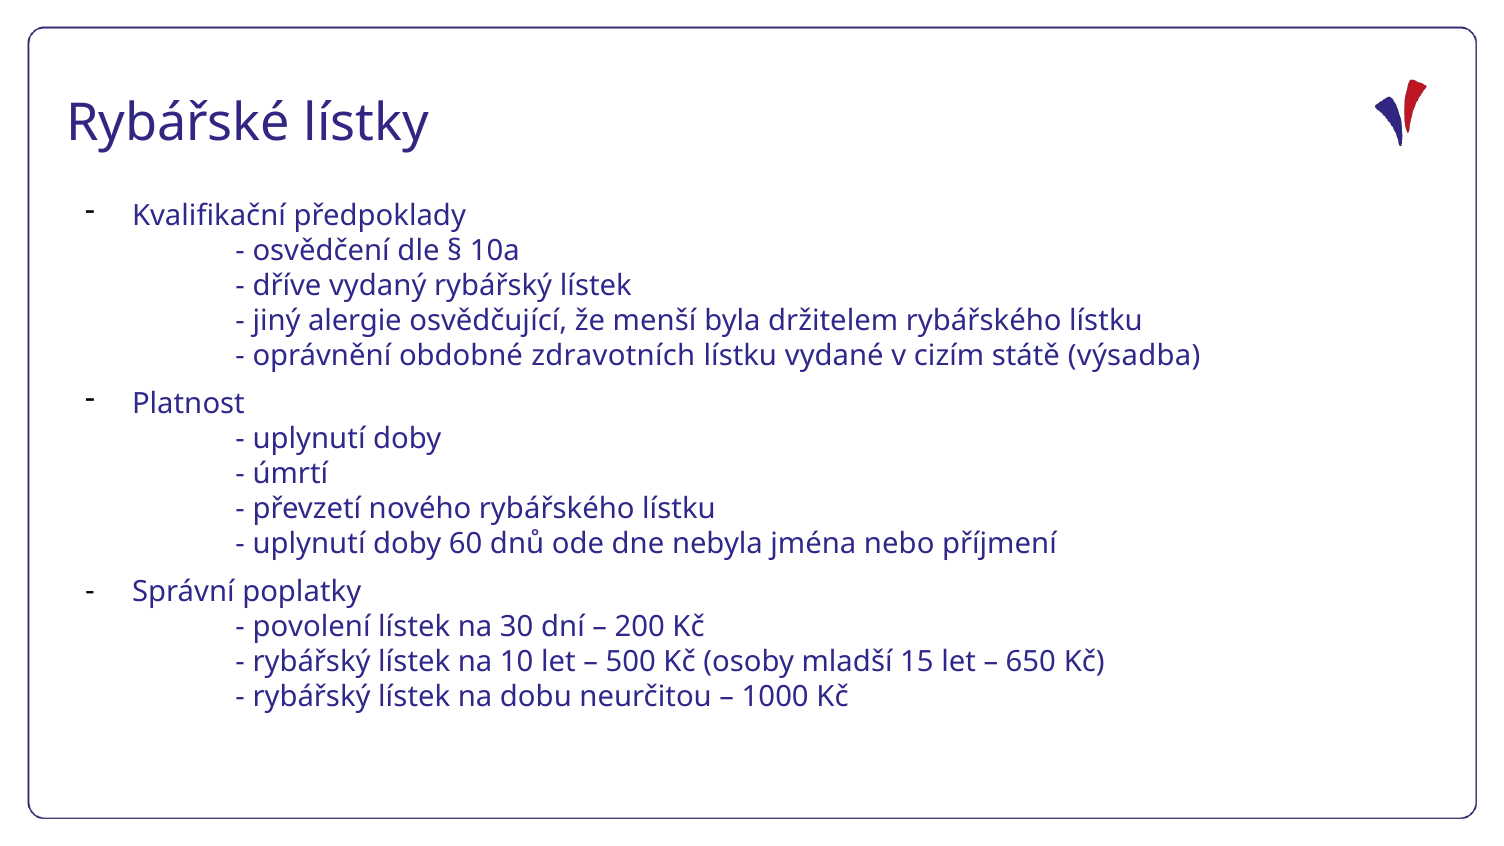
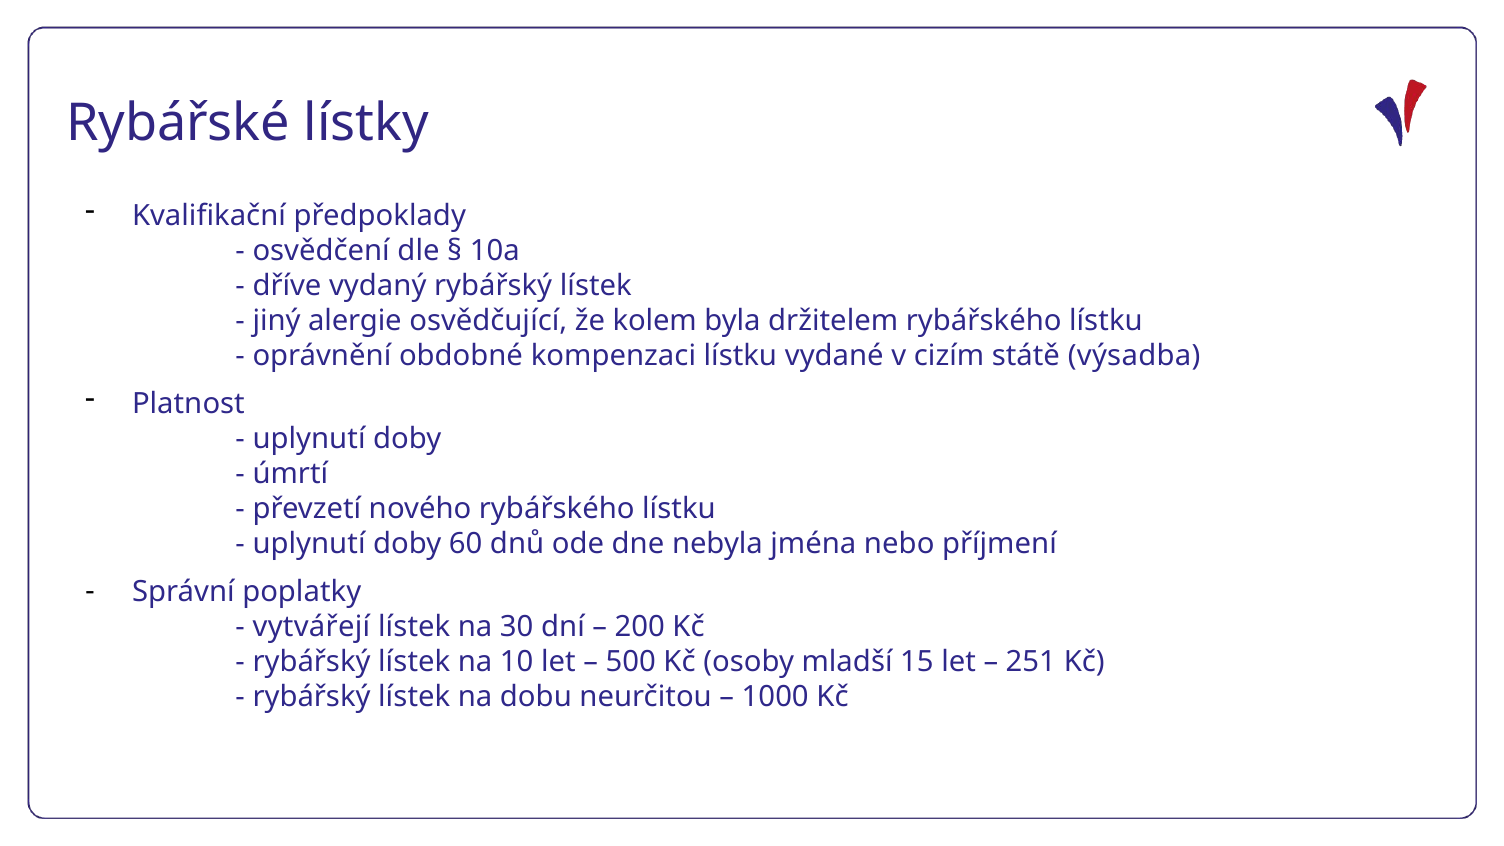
menší: menší -> kolem (655, 321)
zdravotních: zdravotních -> kompenzaci (613, 356)
povolení: povolení -> vytvářejí (311, 627)
650: 650 -> 251 (1031, 662)
